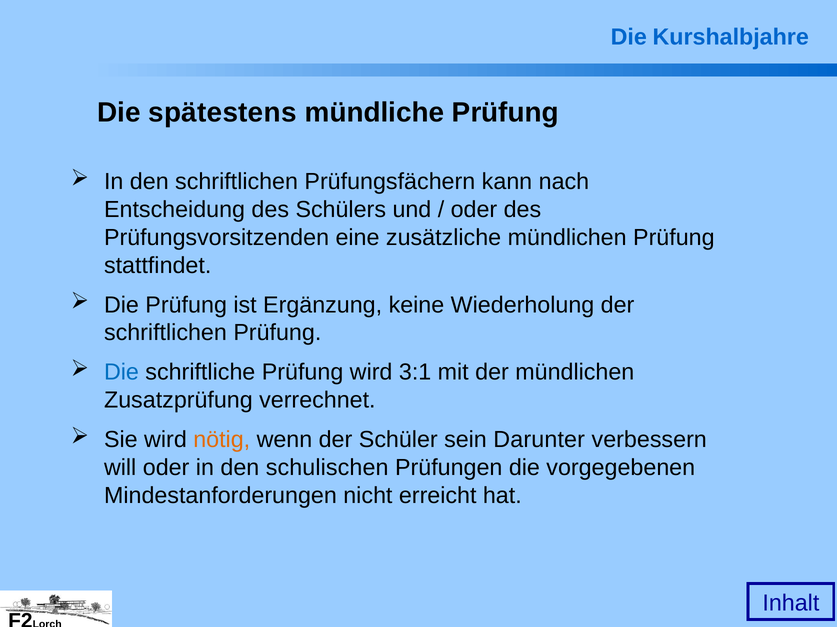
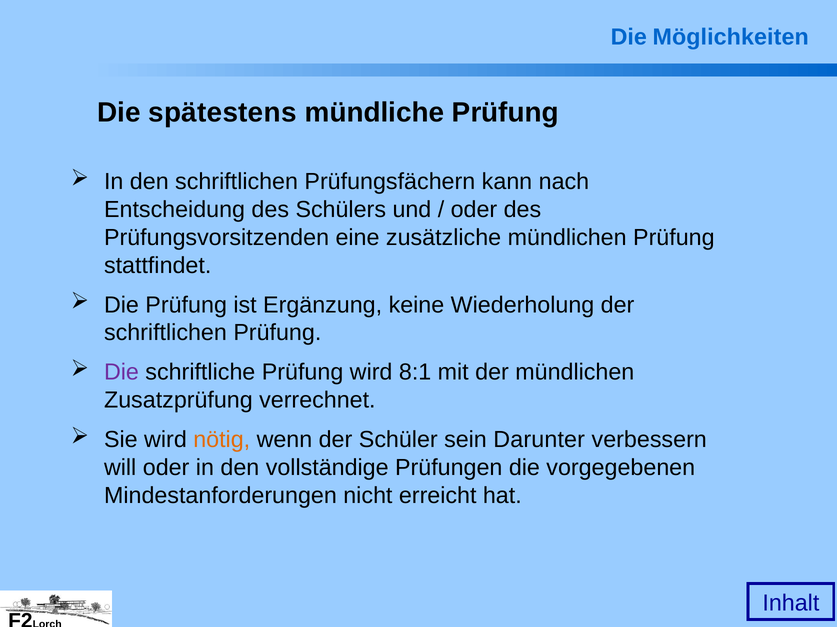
Kurshalbjahre: Kurshalbjahre -> Möglichkeiten (731, 37)
Die colour: blue -> purple (121, 373)
3:1: 3:1 -> 8:1 (415, 373)
schulischen: schulischen -> vollständige (327, 468)
